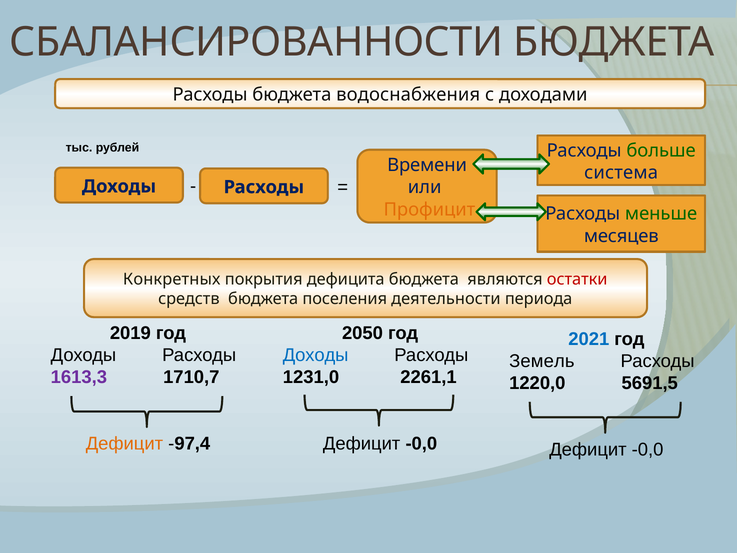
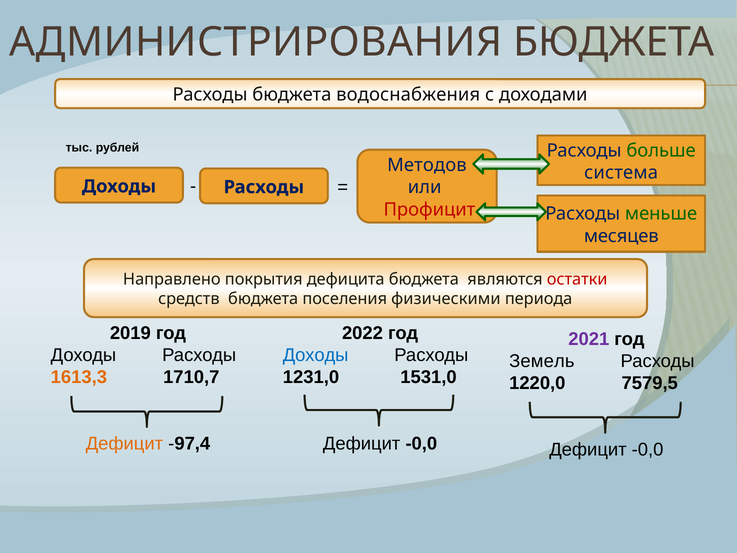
СБАЛАНСИРОВАННОСТИ: СБАЛАНСИРОВАННОСТИ -> АДМИНИСТРИРОВАНИЯ (256, 42)
Времени: Времени -> Методов (427, 165)
Профицит colour: orange -> red (429, 209)
Конкретных: Конкретных -> Направлено (172, 279)
деятельности: деятельности -> физическими (446, 299)
2050: 2050 -> 2022 (362, 333)
2021 colour: blue -> purple (589, 339)
1613,3 colour: purple -> orange (79, 377)
2261,1: 2261,1 -> 1531,0 (428, 377)
5691,5: 5691,5 -> 7579,5 (650, 383)
